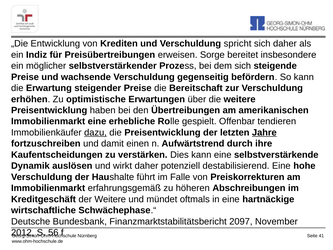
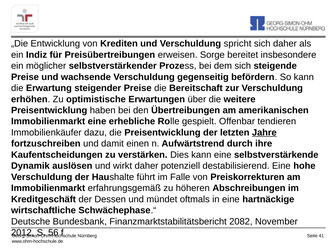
dazu underline: present -> none (95, 132)
der Weitere: Weitere -> Dessen (110, 199)
2097: 2097 -> 2082 (241, 221)
